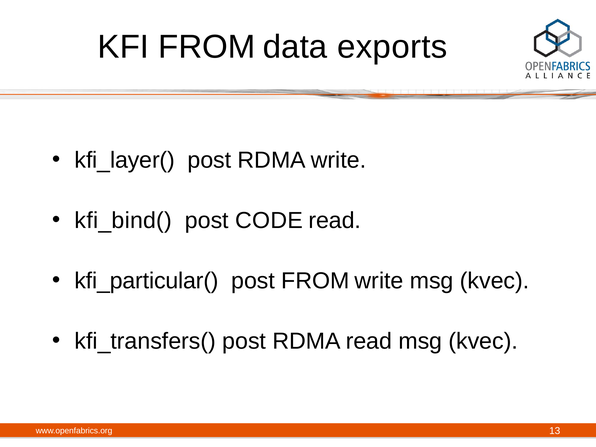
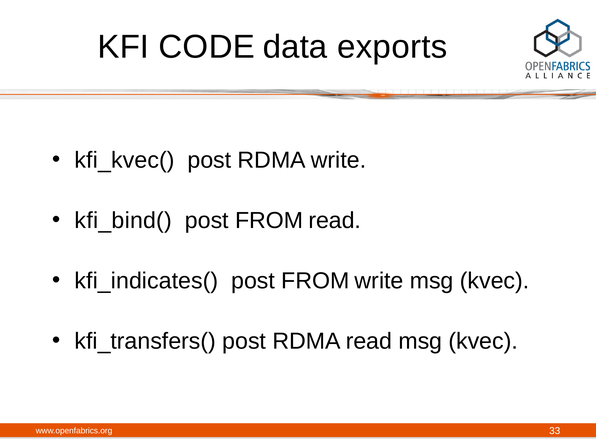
KFI FROM: FROM -> CODE (207, 47)
kfi_layer(: kfi_layer( -> kfi_kvec( (125, 160)
CODE: CODE -> FROM (269, 221)
kfi_particular(: kfi_particular( -> kfi_indicates( (146, 281)
13: 13 -> 33 (555, 431)
